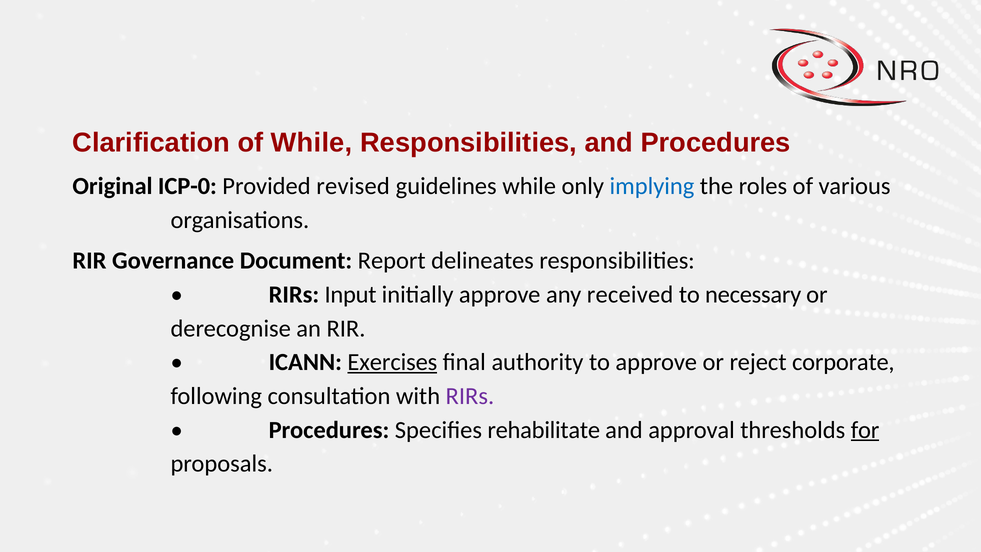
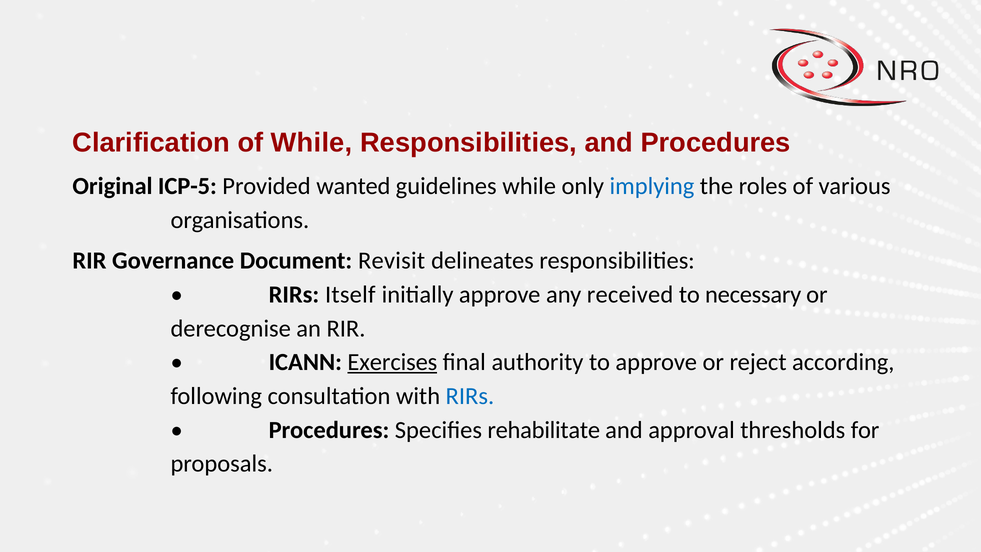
ICP-0: ICP-0 -> ICP-5 (187, 186)
revised: revised -> wanted (353, 186)
Report: Report -> Revisit (392, 261)
Input: Input -> Itself (350, 295)
corporate: corporate -> according (843, 362)
RIRs colour: purple -> blue (470, 396)
for underline: present -> none (865, 430)
